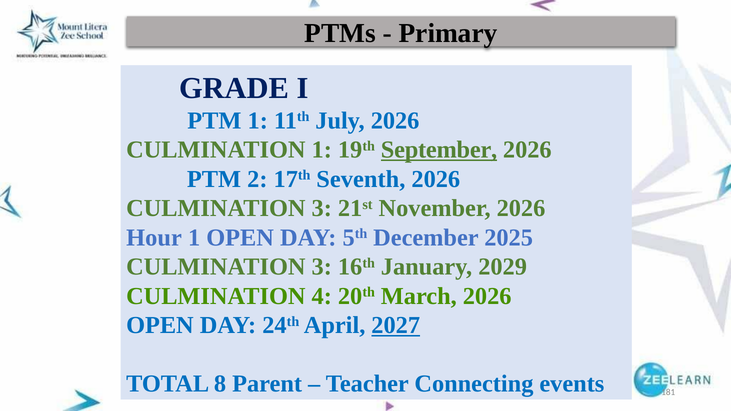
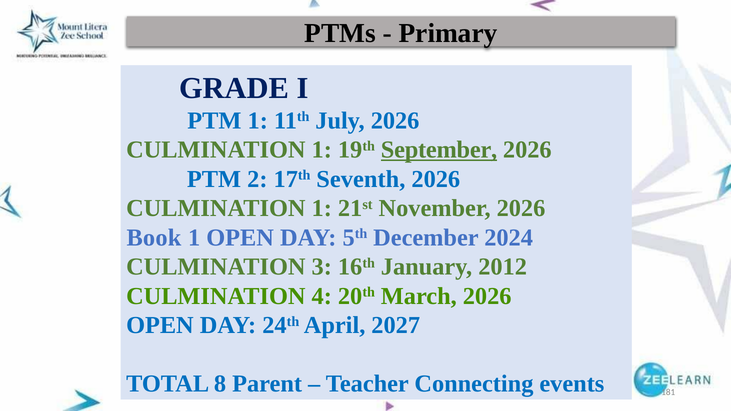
3: 3 -> 1 (322, 208)
Hour: Hour -> Book (154, 238)
2025: 2025 -> 2024 (509, 238)
2029: 2029 -> 2012 (503, 267)
2027 underline: present -> none (396, 325)
